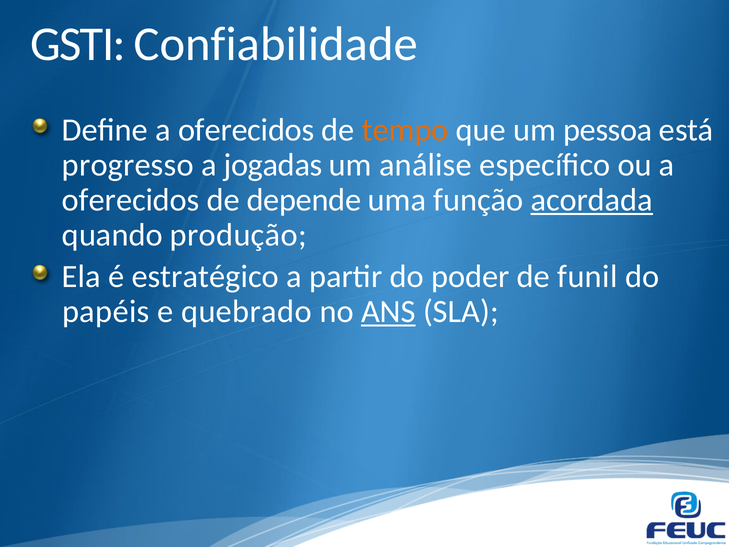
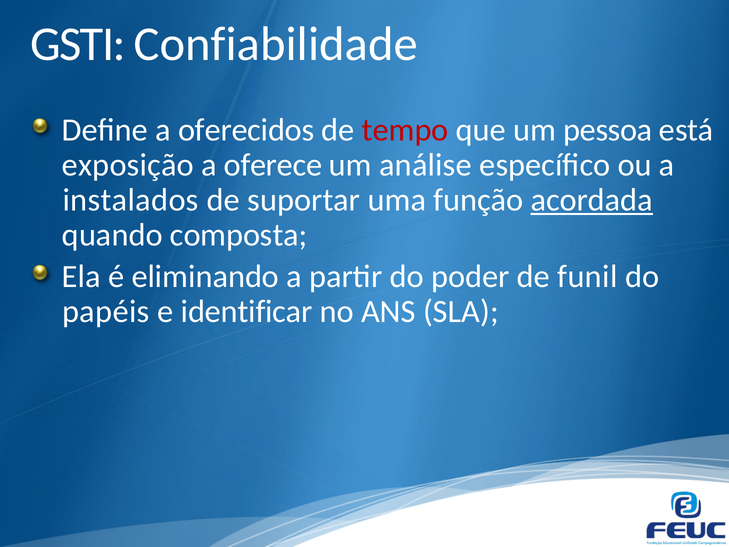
tempo colour: orange -> red (405, 130)
progresso: progresso -> exposição (128, 165)
jogadas: jogadas -> oferece (273, 165)
oferecidos: oferecidos -> instalados (131, 200)
depende: depende -> suportar (304, 200)
produção: produção -> composta (239, 235)
estratégico: estratégico -> eliminando (205, 276)
quebrado: quebrado -> identificar (247, 311)
ANS underline: present -> none (388, 311)
